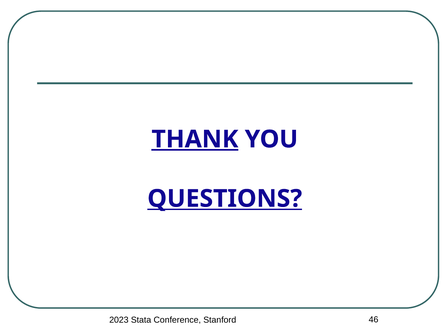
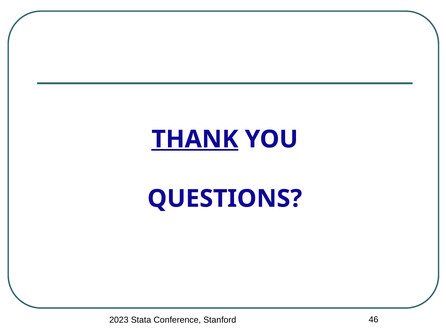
QUESTIONS underline: present -> none (225, 199)
